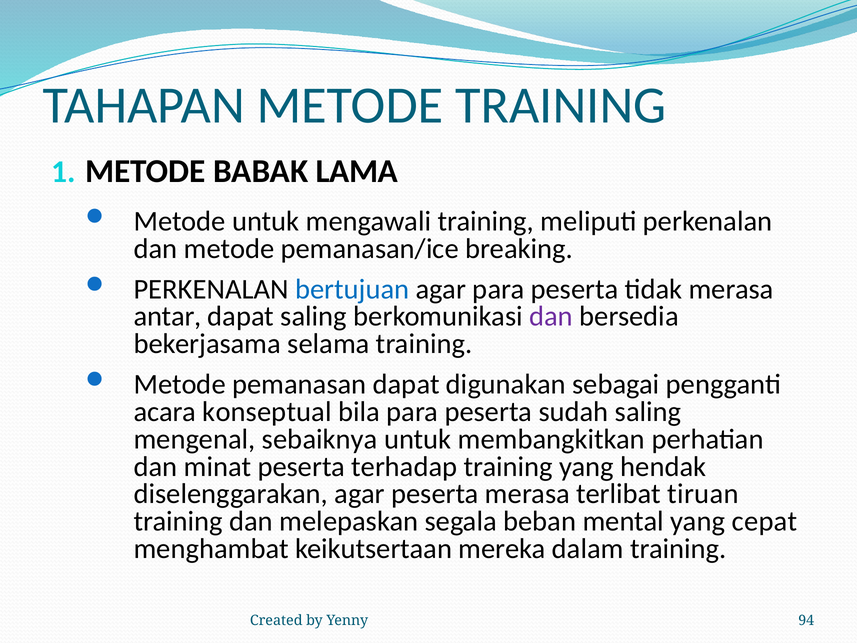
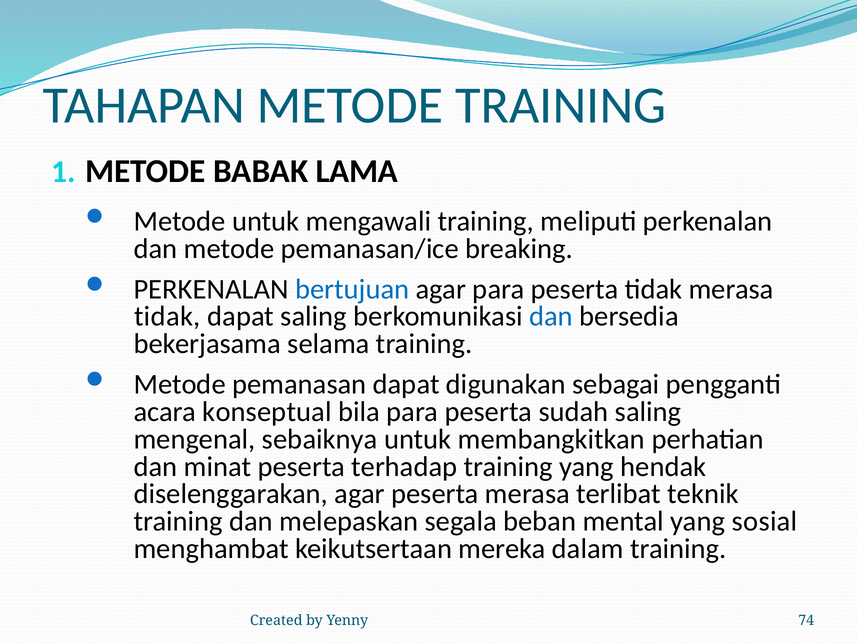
antar: antar -> tidak (167, 316)
dan colour: purple -> blue (551, 316)
tiruan: tiruan -> teknik (703, 494)
cepat: cepat -> sosial (765, 521)
94: 94 -> 74 (806, 620)
